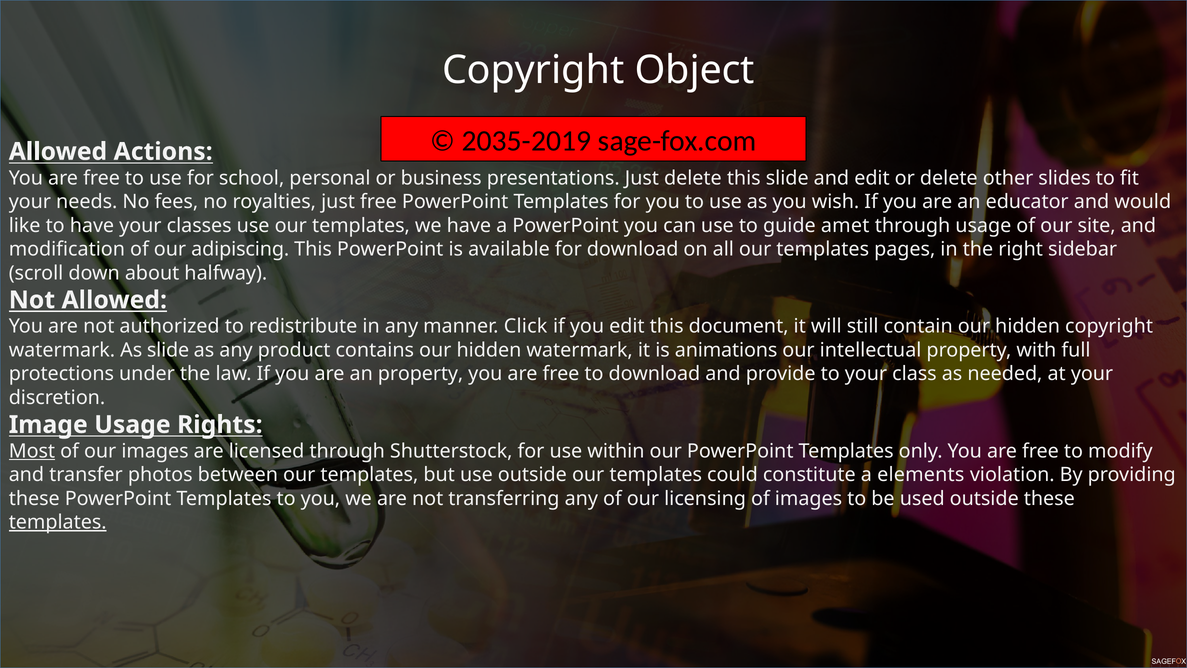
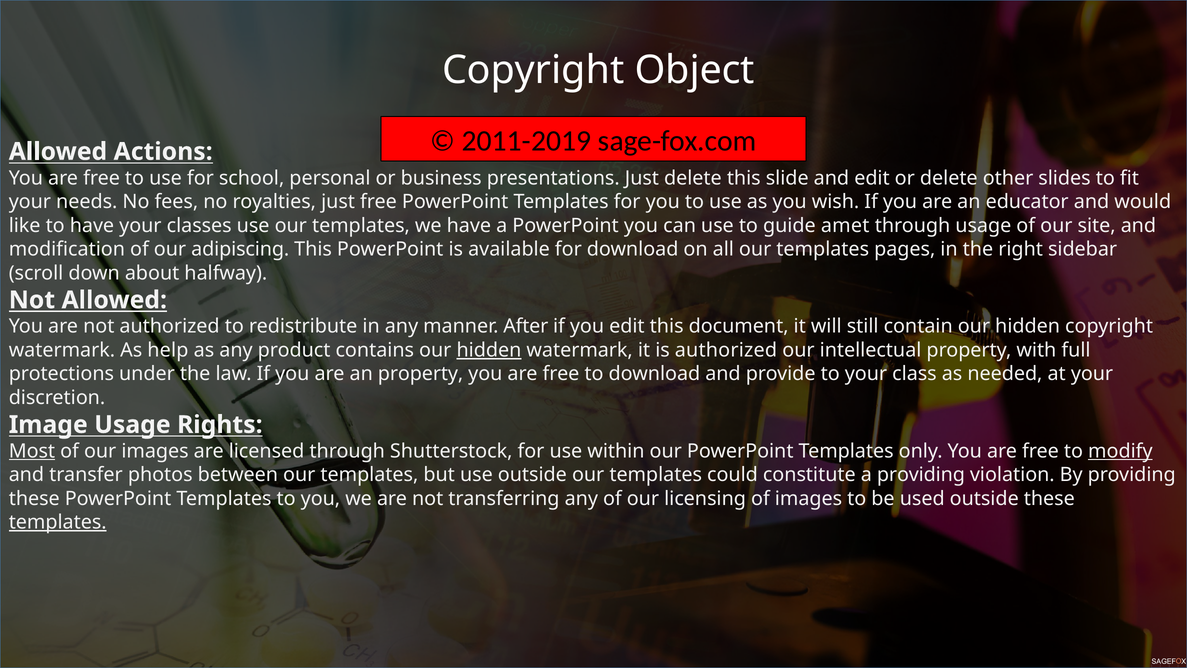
2035-2019: 2035-2019 -> 2011-2019 (526, 141)
Click: Click -> After (526, 326)
As slide: slide -> help (168, 350)
hidden underline: none -> present (489, 350)
is animations: animations -> authorized (726, 350)
modify underline: none -> present (1120, 451)
a elements: elements -> providing (921, 475)
